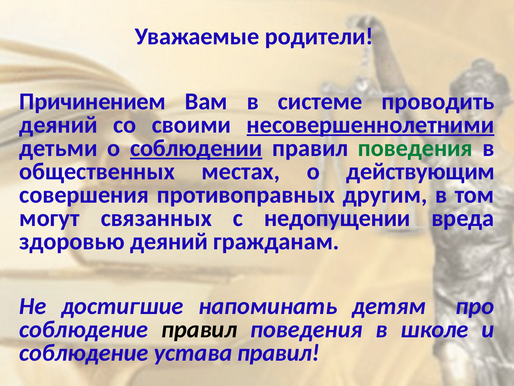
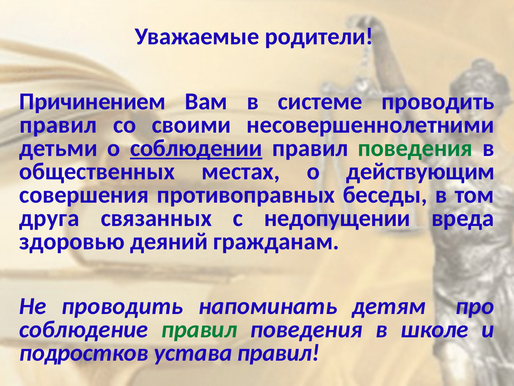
деяний: деяний -> правил (58, 125)
несовершеннолетними underline: present -> none (370, 125)
другим: другим -> беседы (385, 194)
могут: могут -> друга (49, 218)
Не достигшие: достигшие -> проводить (122, 306)
правил colour: black -> green (199, 329)
соблюдение: соблюдение -> подростков (84, 352)
